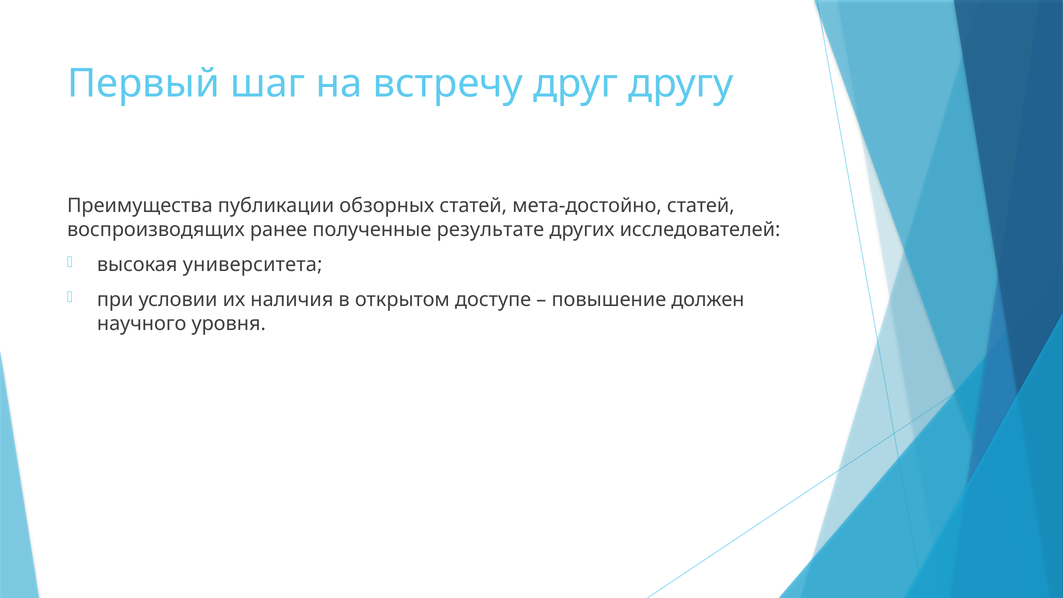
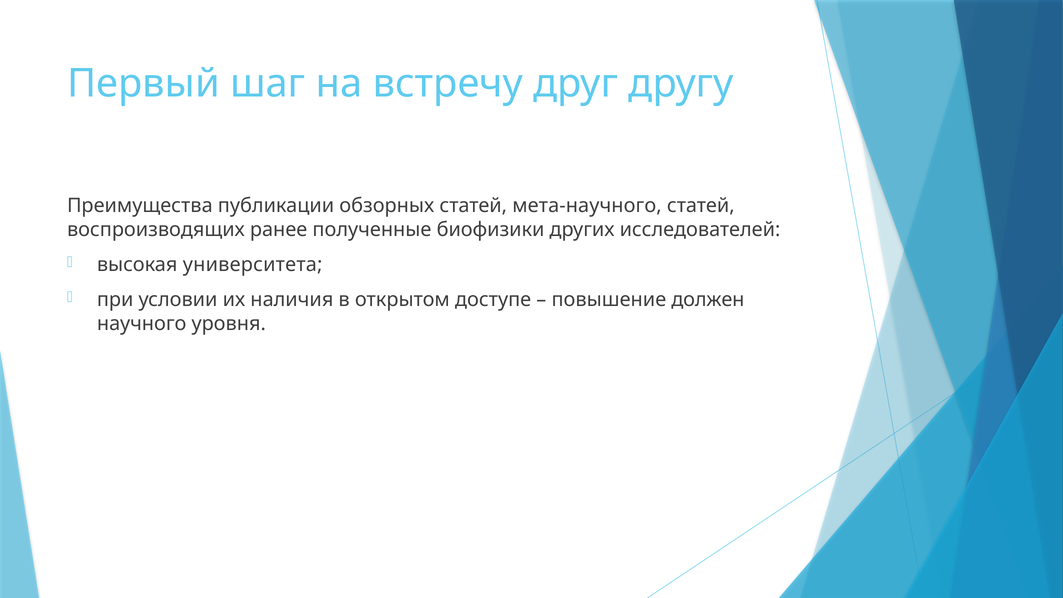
мета-достойно: мета-достойно -> мета-научного (587, 206)
результате: результате -> биофизики (491, 230)
